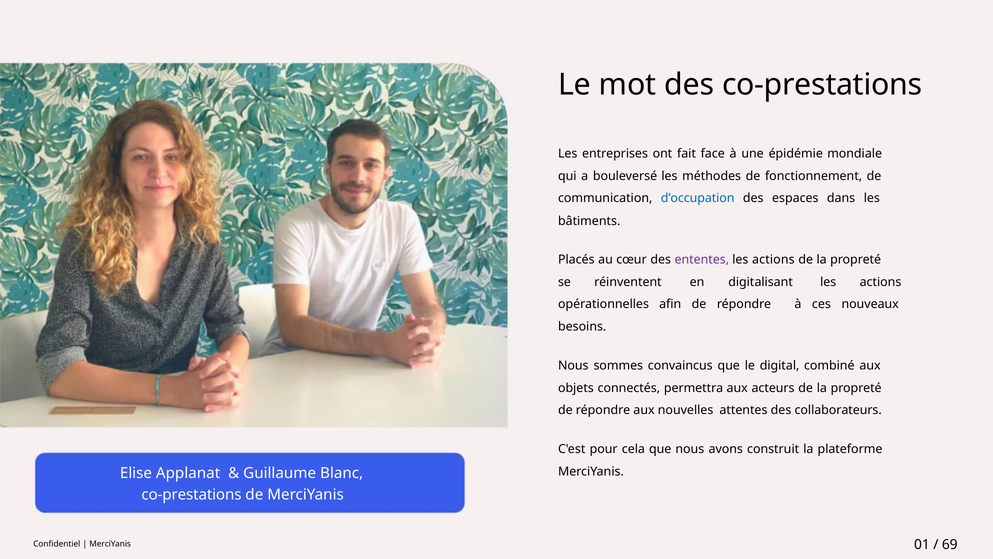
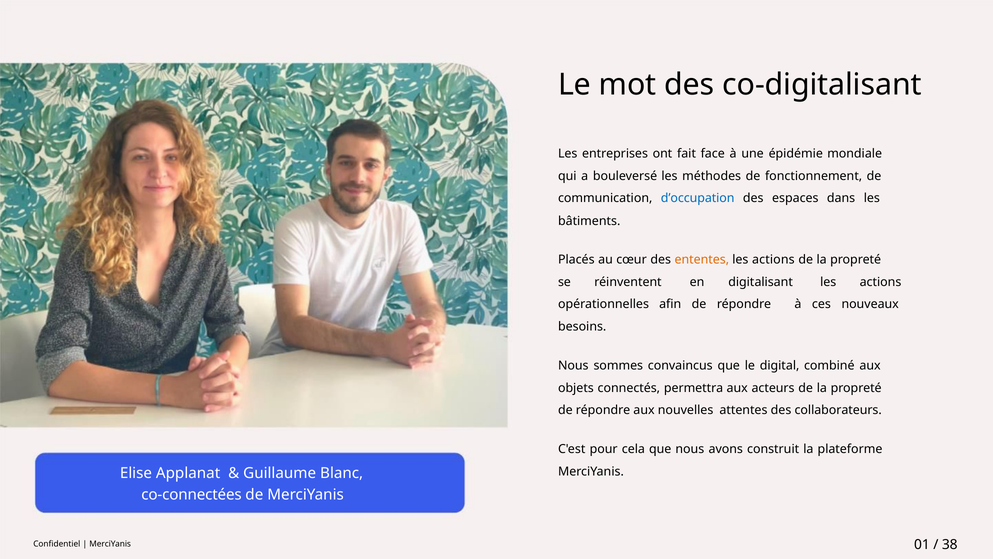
des co-prestations: co-prestations -> co-digitalisant (822, 85)
ententes colour: purple -> orange (702, 259)
co-prestations: co-prestations -> co-connectées (191, 494)
69: 69 -> 38 (950, 544)
